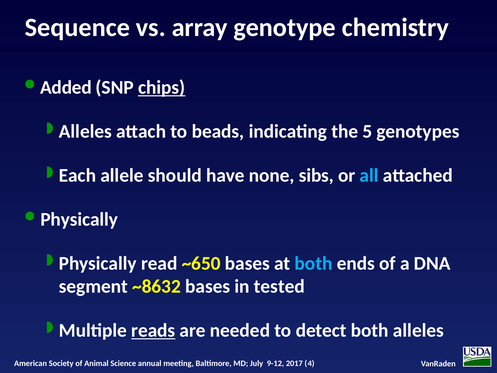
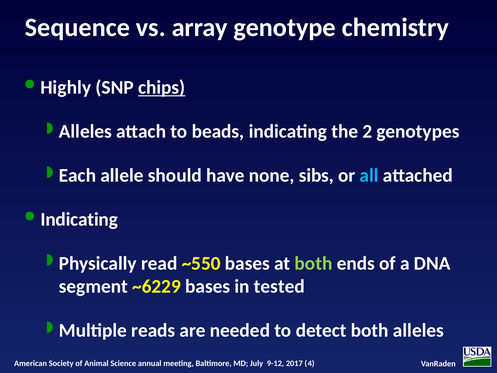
Added: Added -> Highly (66, 88)
5: 5 -> 2 (367, 131)
Physically: Physically -> Indicating (79, 219)
~650: ~650 -> ~550 (201, 263)
both colour: light blue -> light green (314, 263)
~8632: ~8632 -> ~6229 (156, 286)
reads underline: present -> none (153, 330)
